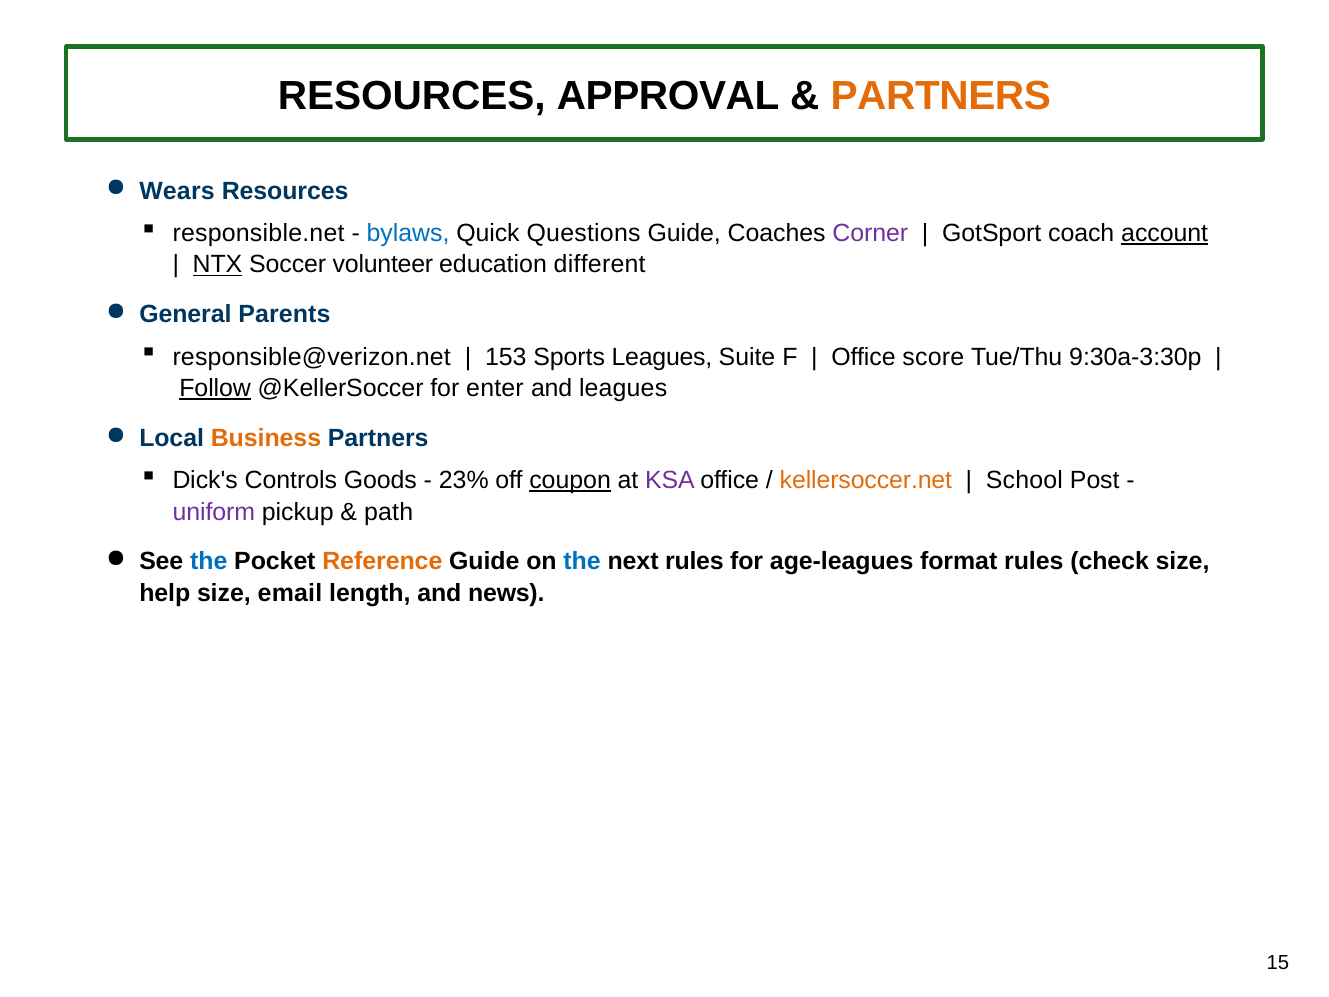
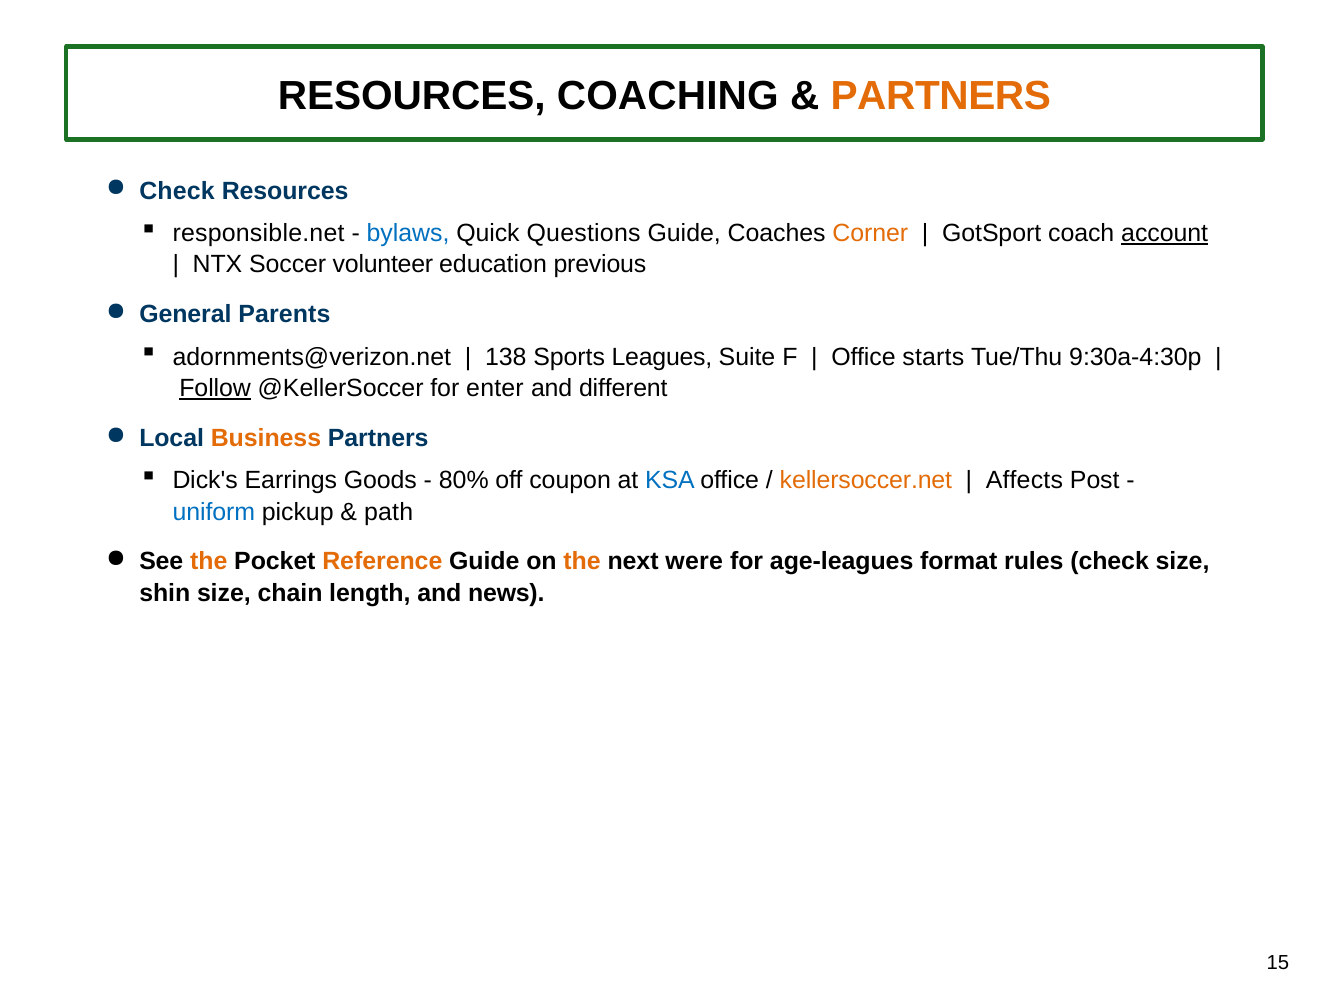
APPROVAL: APPROVAL -> COACHING (668, 96)
Wears: Wears -> Check (177, 191)
Corner colour: purple -> orange (870, 233)
NTX underline: present -> none (217, 265)
different: different -> previous (600, 265)
responsible@verizon.net: responsible@verizon.net -> adornments@verizon.net (312, 357)
153: 153 -> 138 (506, 357)
score: score -> starts (933, 357)
9:30a-3:30p: 9:30a-3:30p -> 9:30a-4:30p (1135, 357)
and leagues: leagues -> different (623, 388)
Controls: Controls -> Earrings (291, 480)
23%: 23% -> 80% (464, 480)
coupon underline: present -> none (570, 480)
KSA colour: purple -> blue (670, 480)
School: School -> Affects (1024, 480)
uniform colour: purple -> blue (214, 512)
the colour: blue -> orange (209, 562)
the colour: blue -> orange (582, 562)
next rules: rules -> were (694, 562)
help: help -> shin (165, 593)
email: email -> chain (290, 593)
